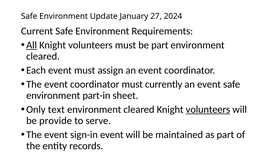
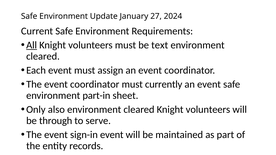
be part: part -> text (160, 45)
text: text -> also (56, 110)
volunteers underline: present -> none (208, 110)
provide: provide -> through (56, 121)
